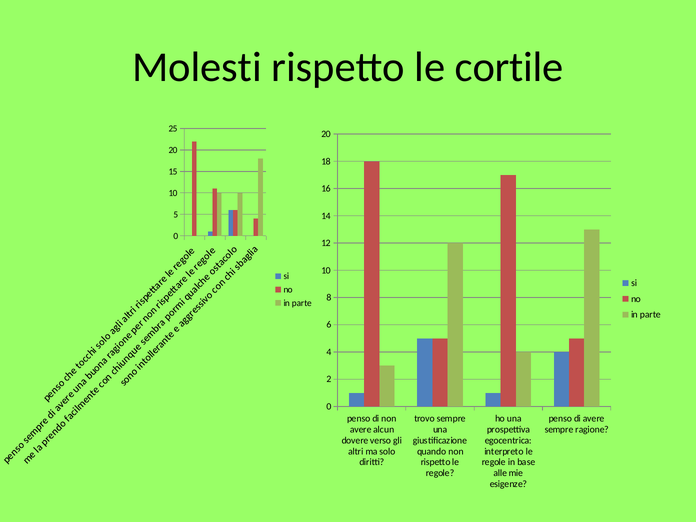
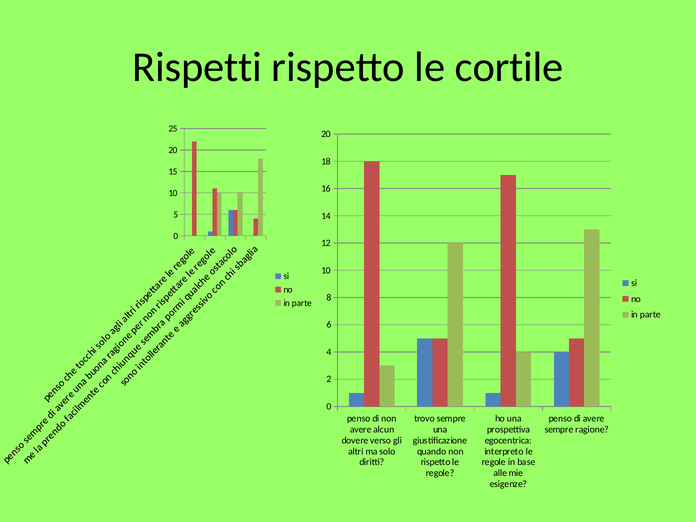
Molesti: Molesti -> Rispetti (197, 67)
